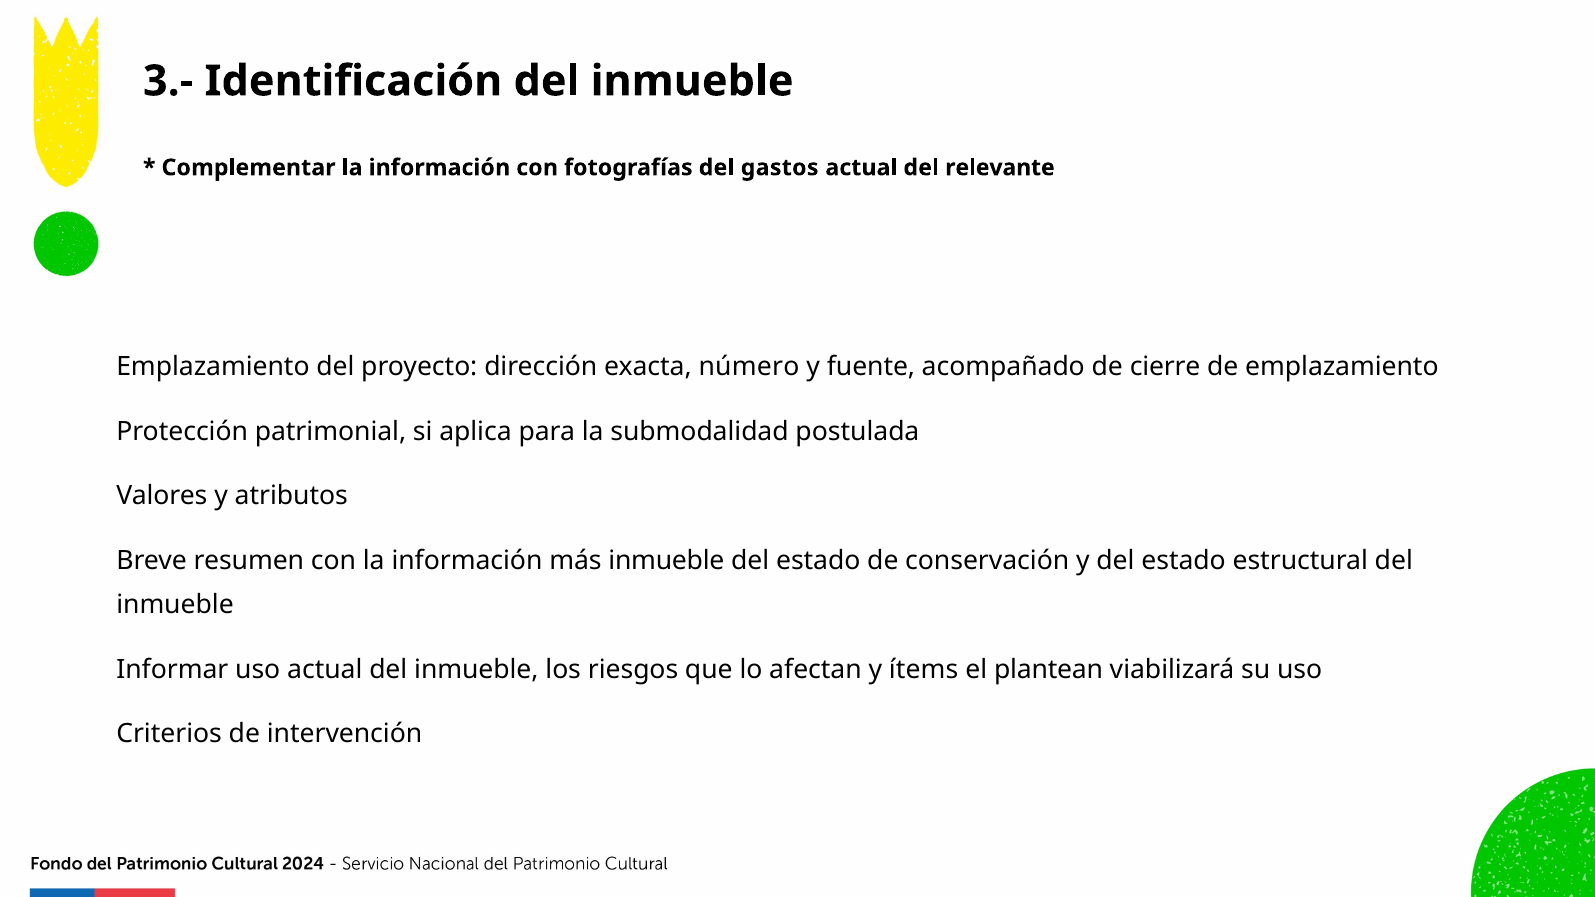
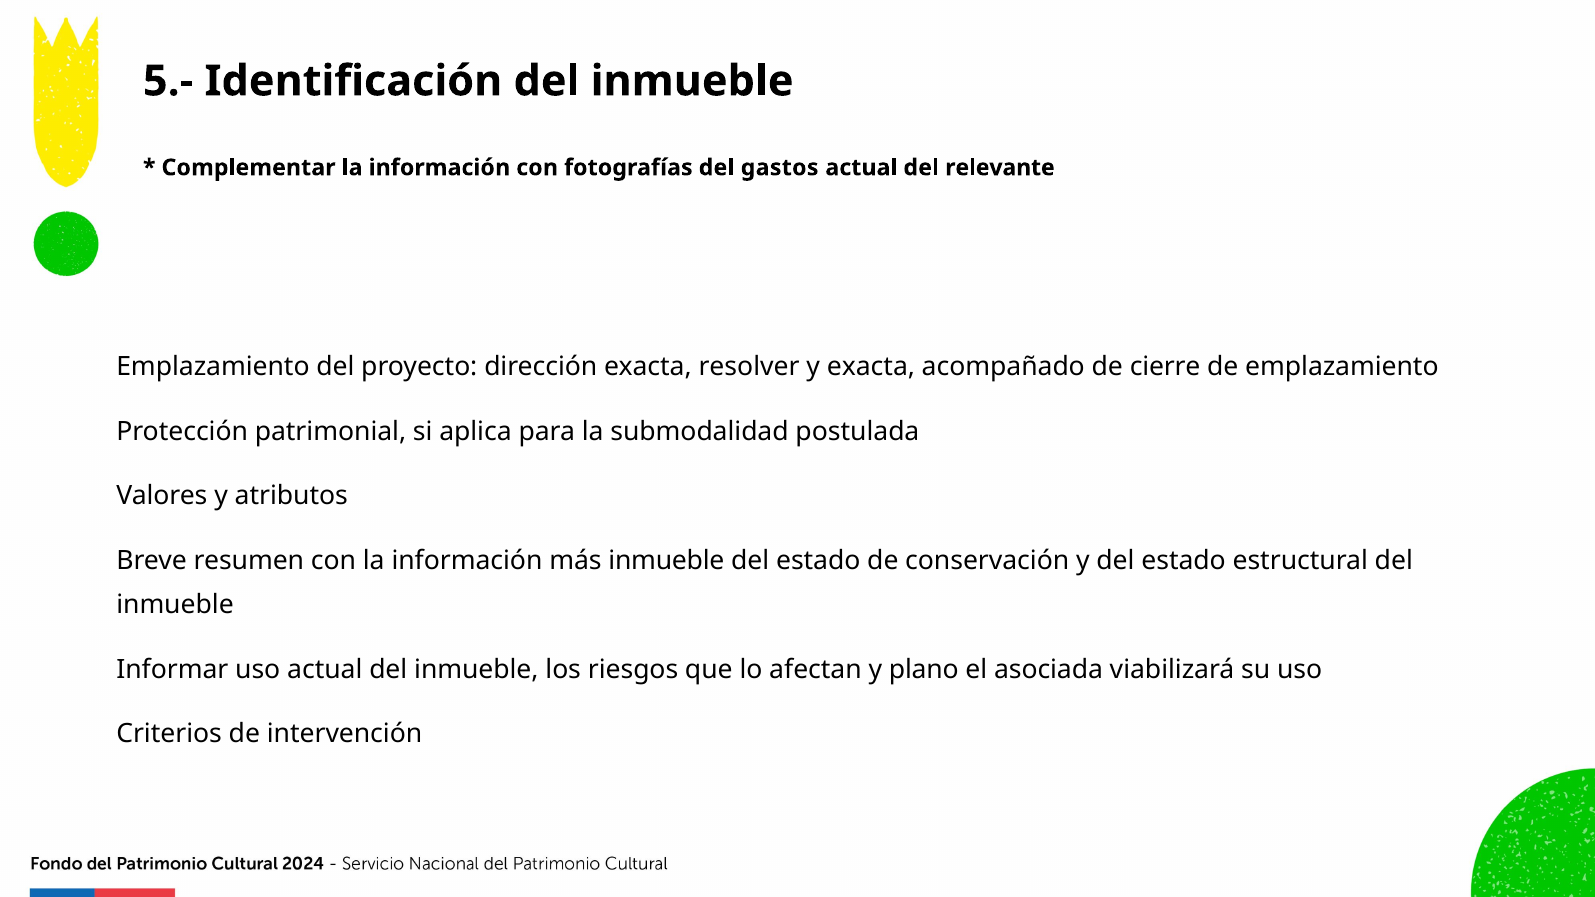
3.-: 3.- -> 5.- (168, 81)
número: número -> resolver (749, 367)
y fuente: fuente -> exacta (871, 367)
ítems: ítems -> plano (924, 670)
plantean: plantean -> asociada (1048, 670)
